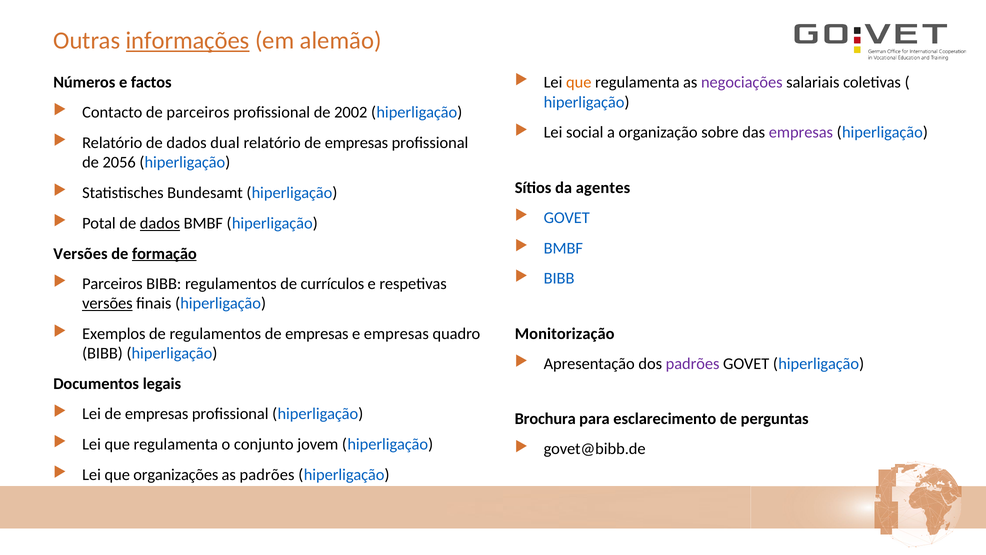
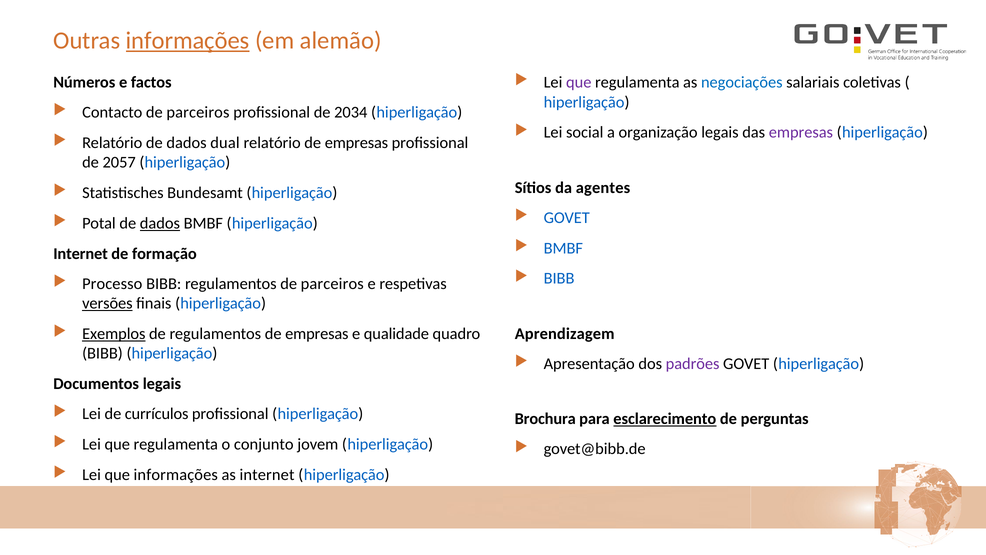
que colour: orange -> purple (579, 82)
negociações colour: purple -> blue (742, 82)
2002: 2002 -> 2034 (351, 112)
organização sobre: sobre -> legais (720, 132)
2056: 2056 -> 2057 (119, 162)
Versões: Versões -> Internet (81, 253)
formação underline: present -> none (164, 253)
Parceiros: Parceiros -> Processo (112, 283)
regulamentos de currículos: currículos -> parceiros (332, 283)
Exemplos underline: none -> present (114, 334)
e empresas: empresas -> qualidade (396, 334)
Monitorização: Monitorização -> Aprendizagem (565, 334)
Lei de empresas: empresas -> currículos (157, 414)
esclarecimento underline: none -> present (665, 419)
que organizações: organizações -> informações (176, 474)
as padrões: padrões -> internet (267, 474)
